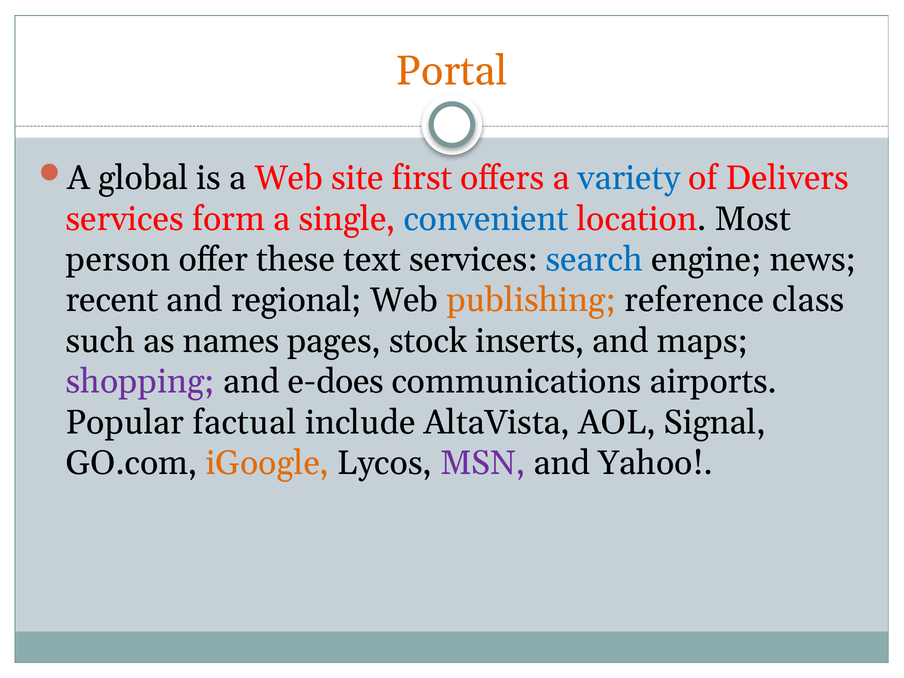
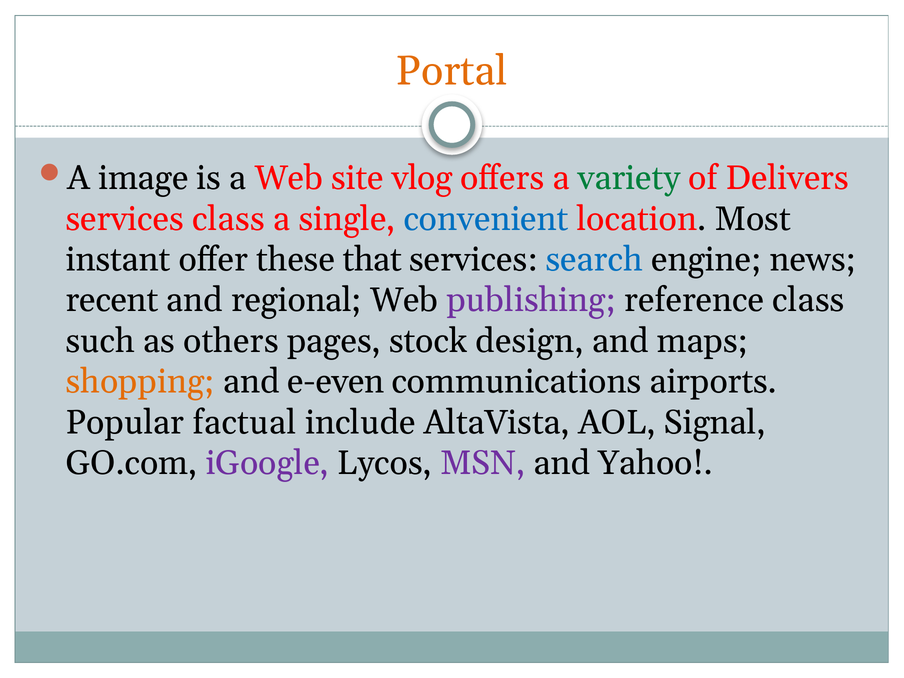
global: global -> image (143, 178)
first: first -> vlog (422, 178)
variety colour: blue -> green (629, 178)
services form: form -> class (228, 219)
person: person -> instant (118, 260)
text: text -> that (372, 260)
publishing colour: orange -> purple (531, 300)
names: names -> others (231, 341)
inserts: inserts -> design (530, 341)
shopping colour: purple -> orange (140, 382)
e-does: e-does -> e-even (336, 382)
iGoogle colour: orange -> purple (267, 463)
